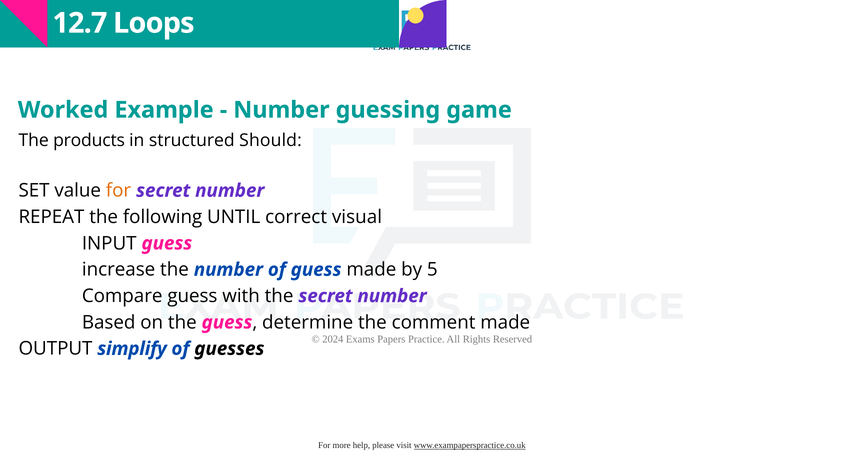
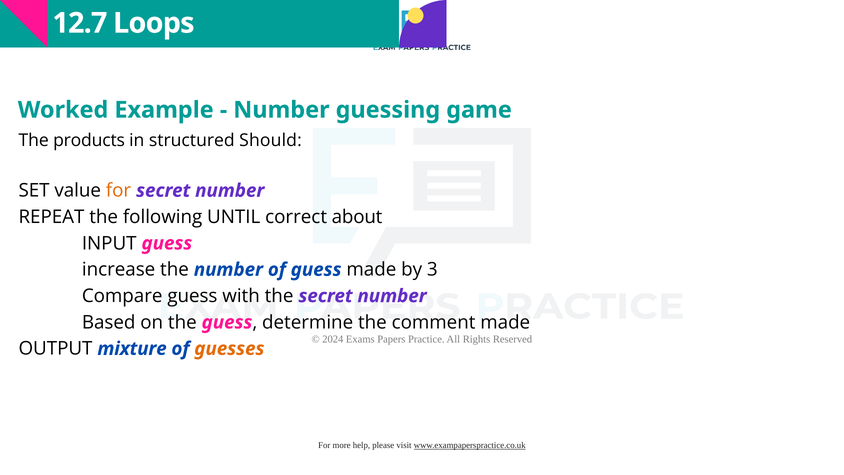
visual: visual -> about (357, 217)
5: 5 -> 3 (432, 270)
simplify: simplify -> mixture (132, 349)
guesses colour: black -> orange (229, 349)
